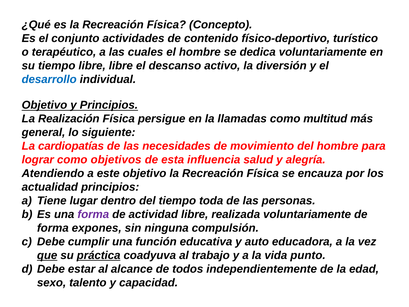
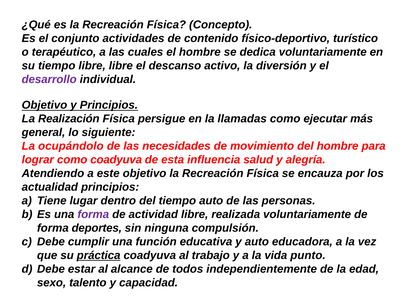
desarrollo colour: blue -> purple (49, 79)
multitud: multitud -> ejecutar (325, 119)
cardiopatías: cardiopatías -> ocupándolo (71, 146)
como objetivos: objetivos -> coadyuva (116, 160)
tiempo toda: toda -> auto (211, 201)
expones: expones -> deportes (97, 228)
que underline: present -> none (47, 255)
